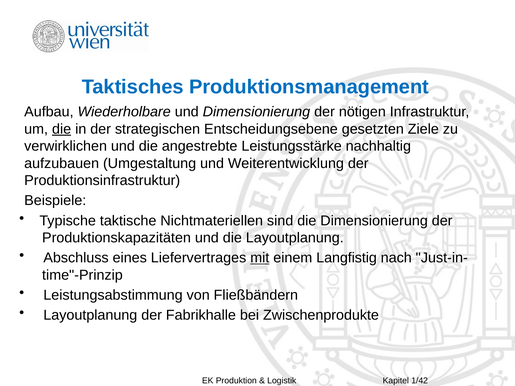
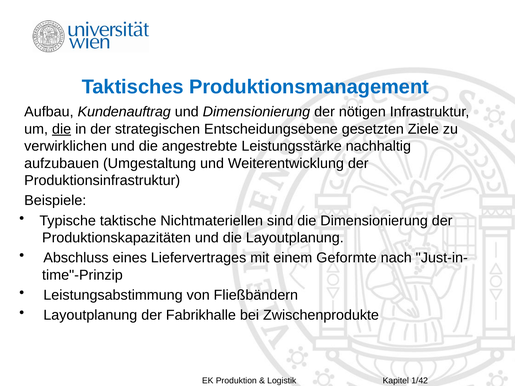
Wiederholbare: Wiederholbare -> Kundenauftrag (124, 112)
mit underline: present -> none (260, 258)
Langfistig: Langfistig -> Geformte (346, 258)
